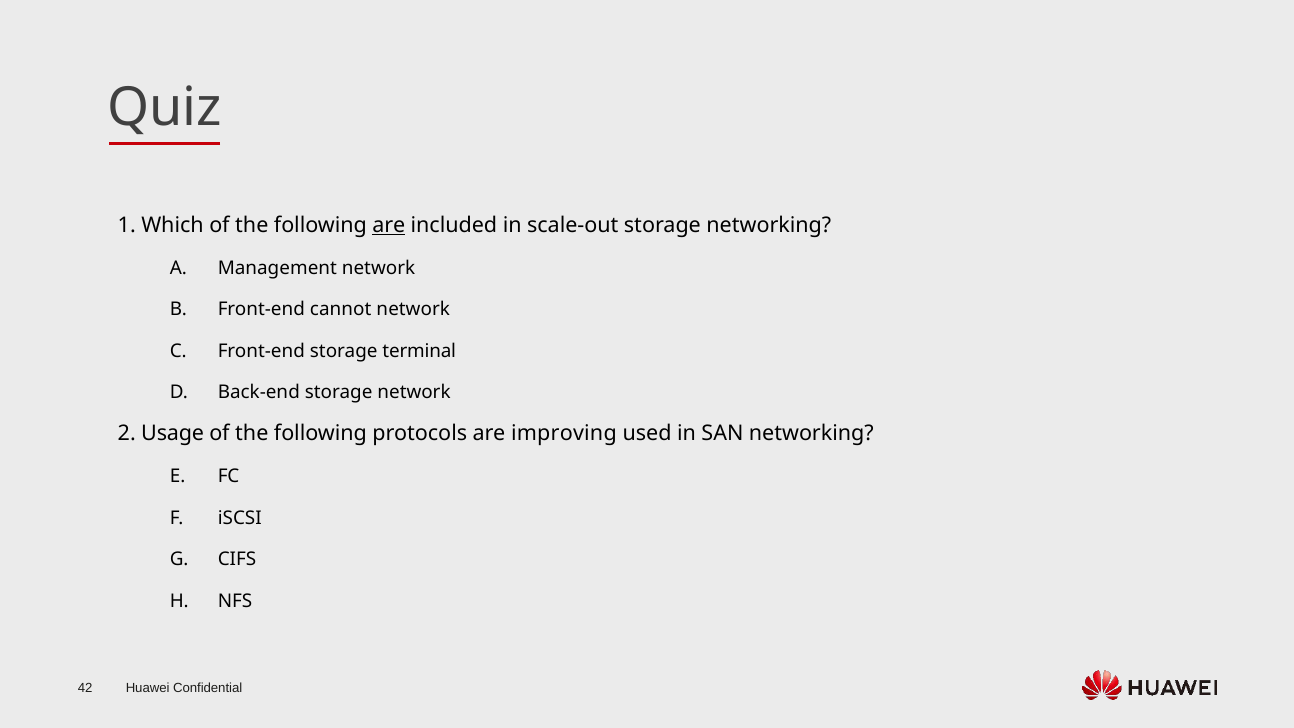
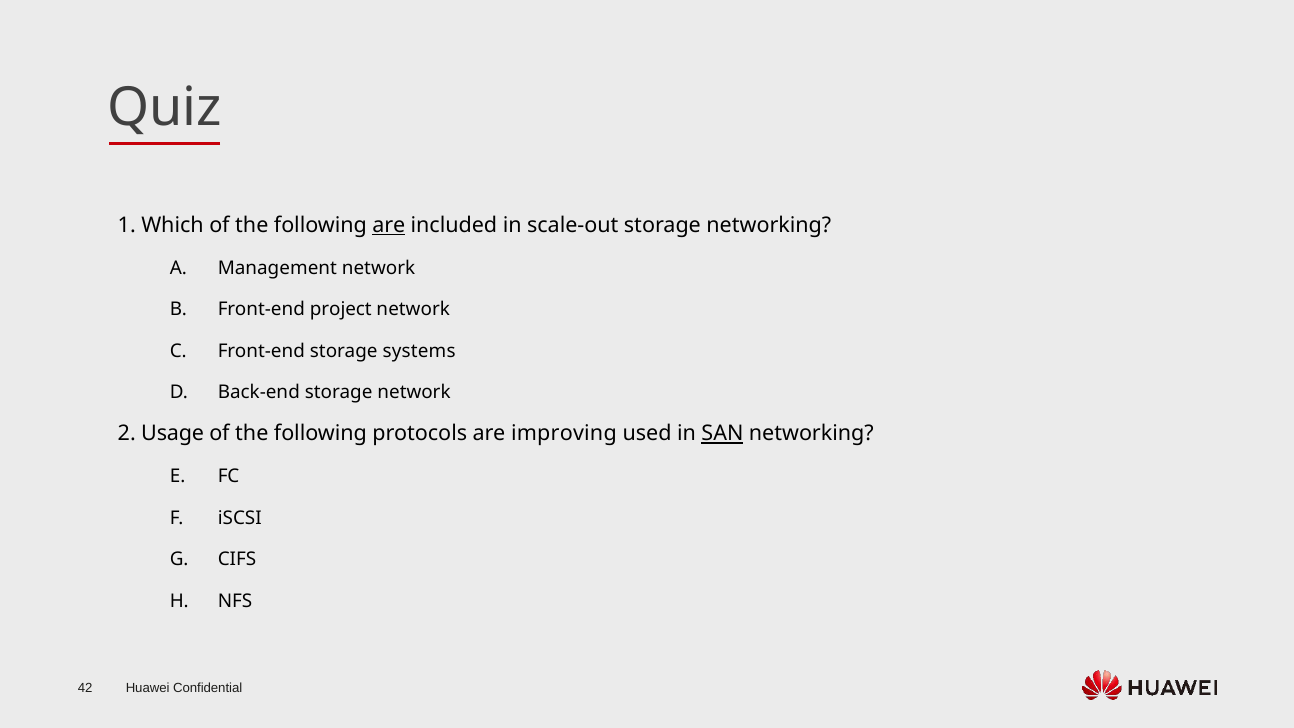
cannot: cannot -> project (341, 310)
terminal: terminal -> systems (419, 351)
SAN underline: none -> present (722, 434)
